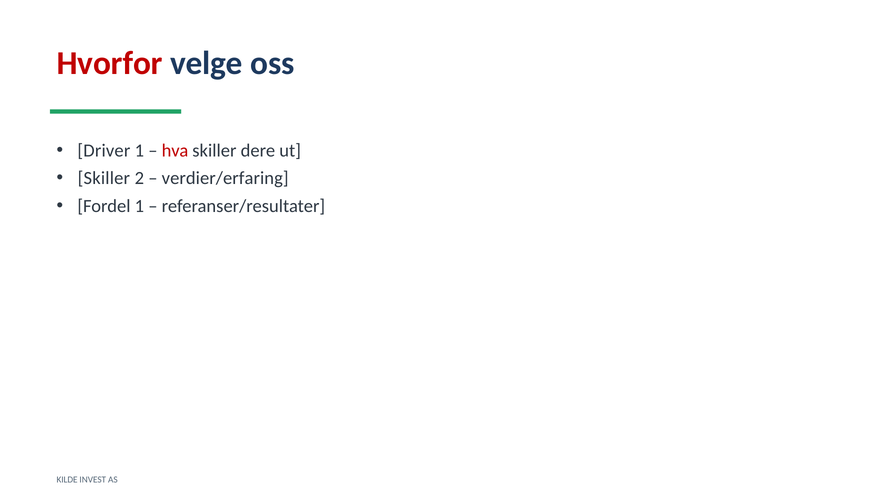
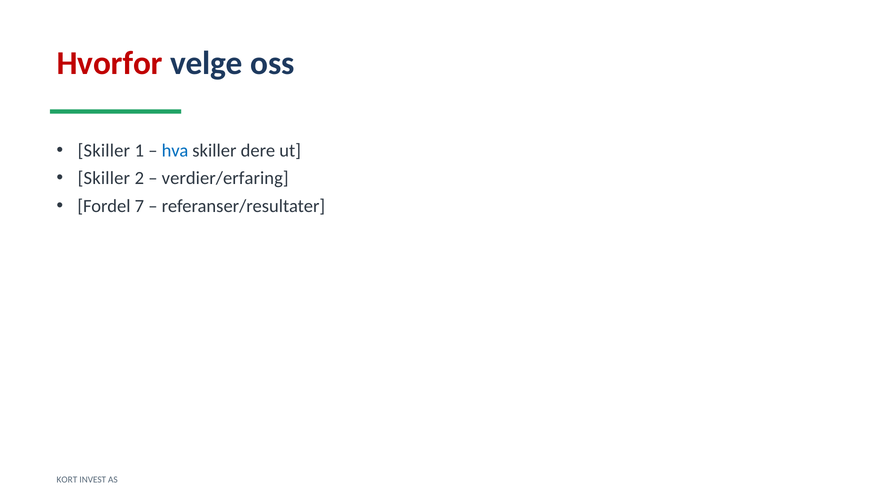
Driver: Driver -> Skiller (104, 151)
hva colour: red -> blue (175, 151)
Fordel 1: 1 -> 7 (139, 206)
KILDE: KILDE -> KORT (67, 480)
